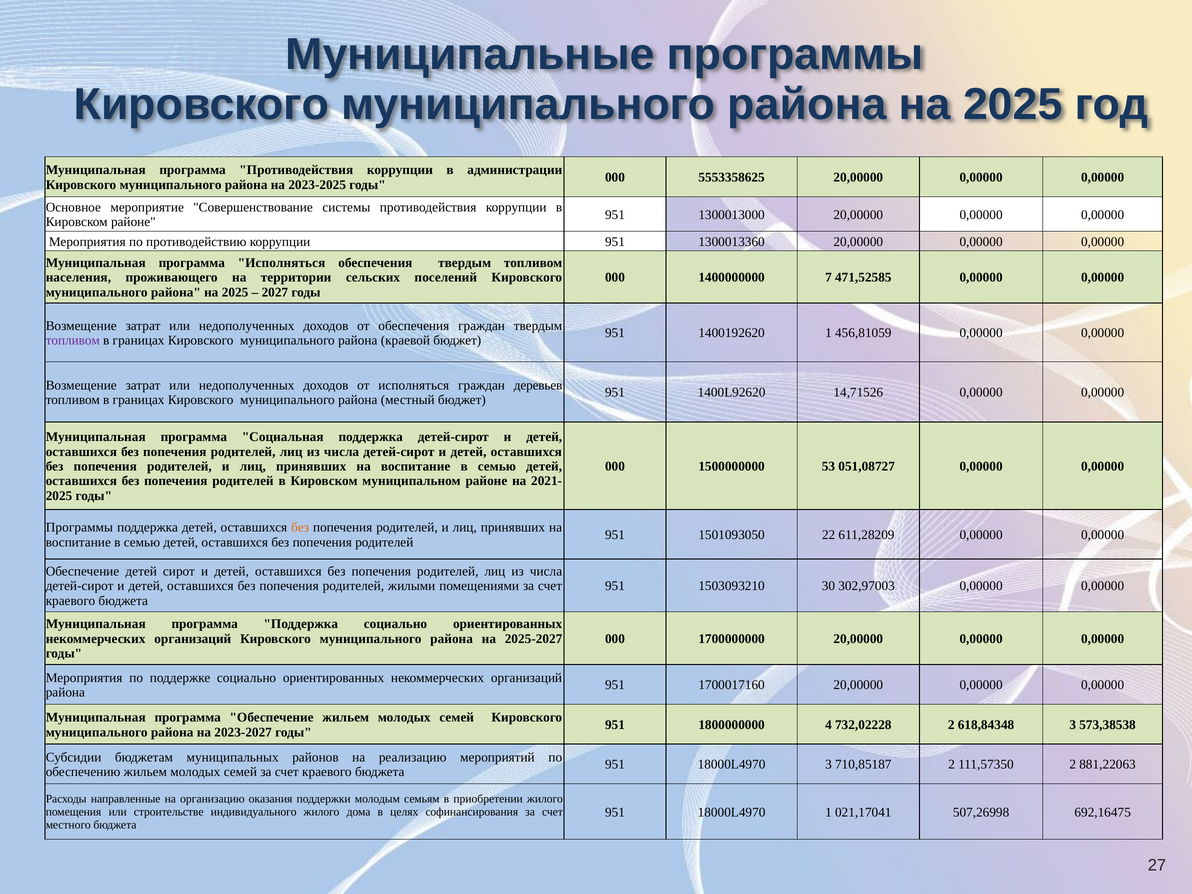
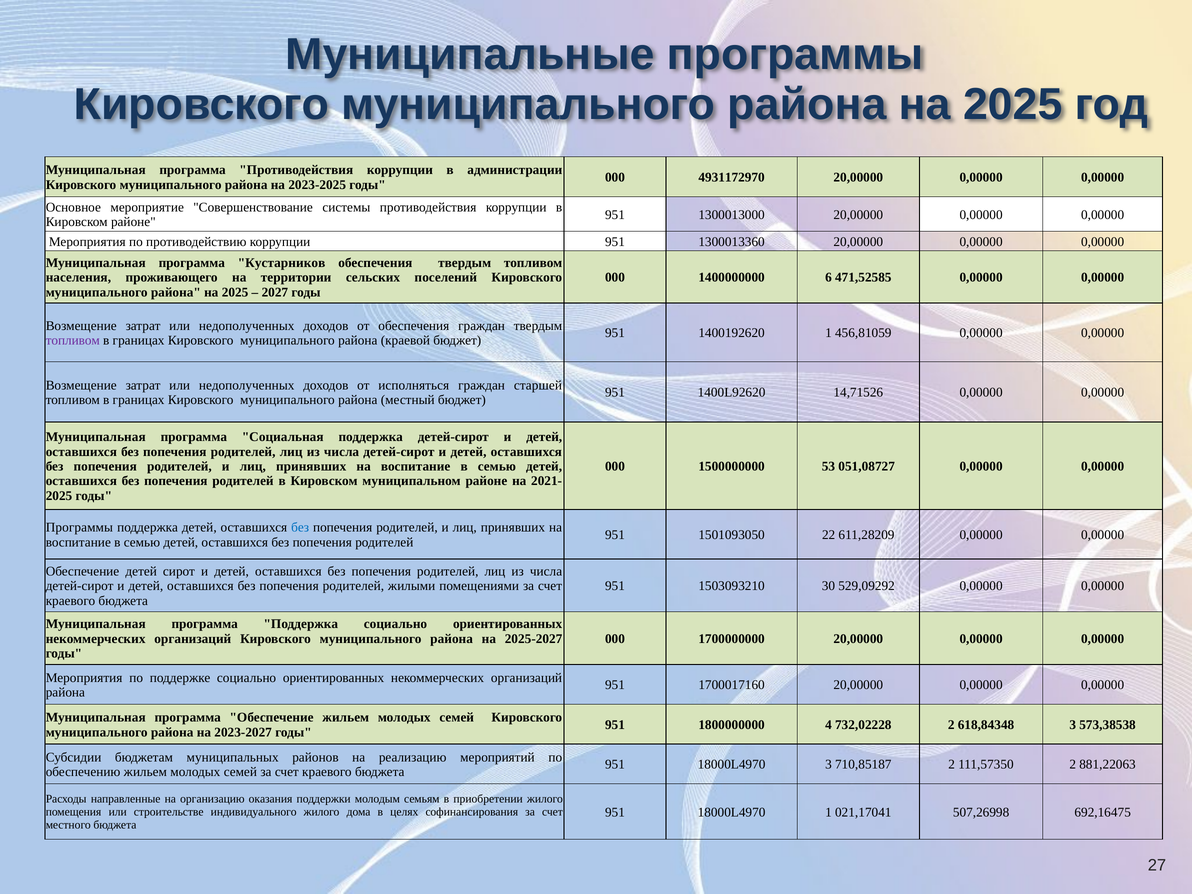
5553358625: 5553358625 -> 4931172970 (732, 177)
программа Исполняться: Исполняться -> Кустарников (282, 263)
7: 7 -> 6 (828, 278)
деревьев: деревьев -> старшей (538, 385)
без colour: orange -> blue (300, 527)
302,97003: 302,97003 -> 529,09292 (867, 586)
